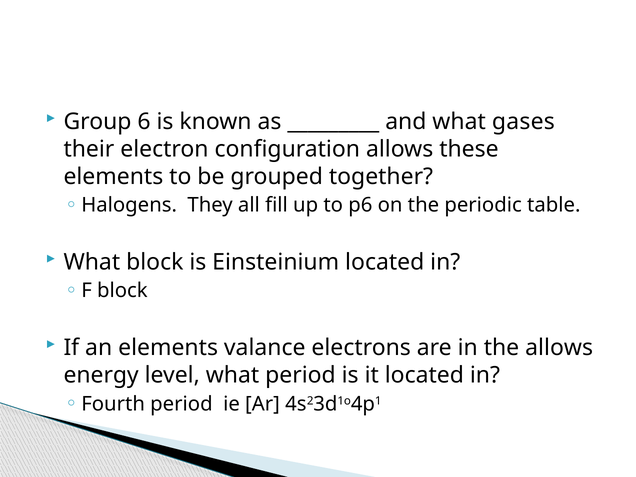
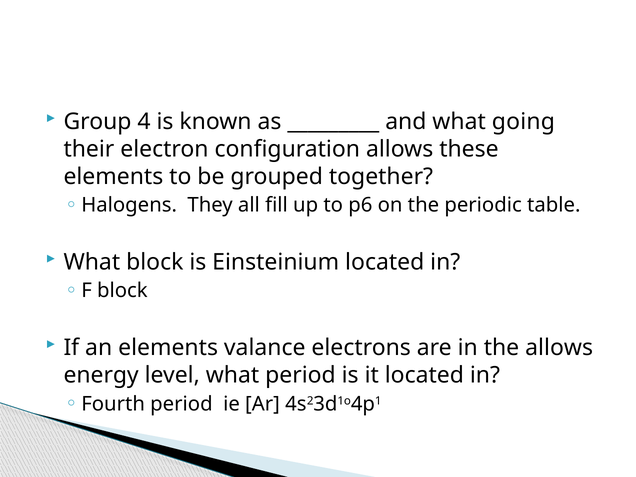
6: 6 -> 4 (144, 122)
gases: gases -> going (523, 122)
